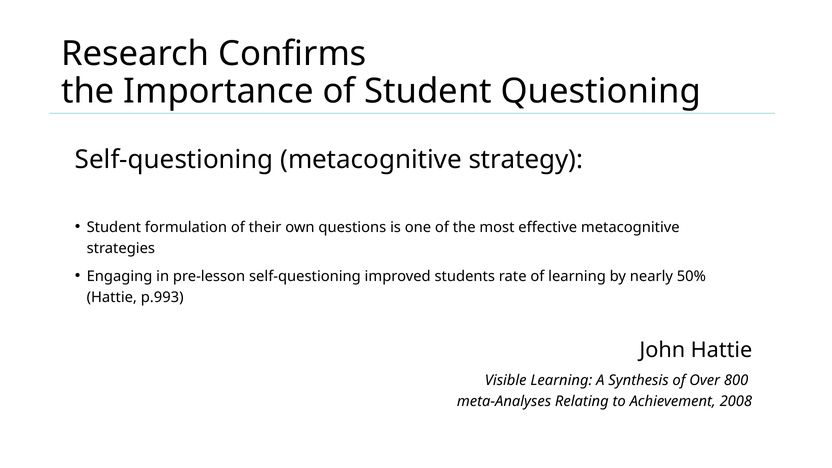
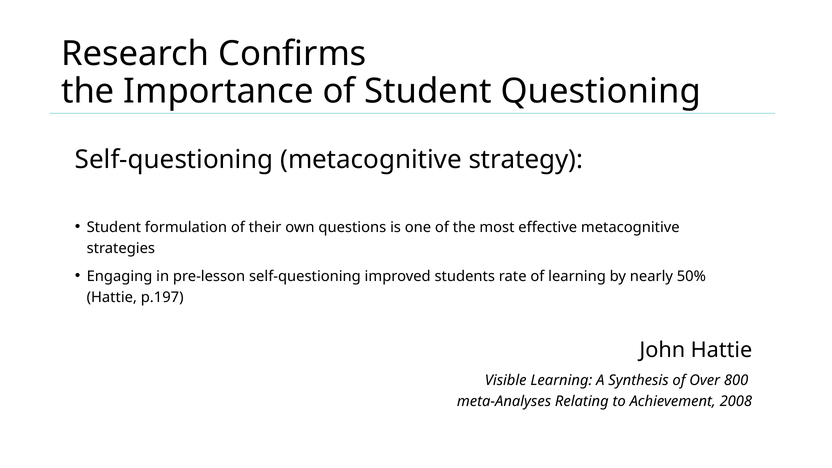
p.993: p.993 -> p.197 (162, 297)
